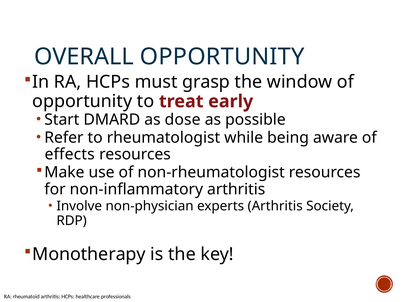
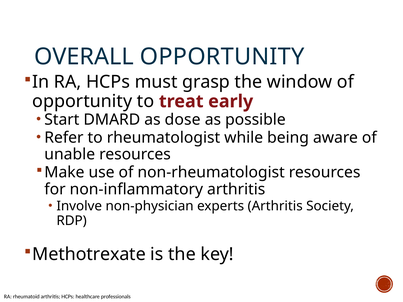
effects: effects -> unable (70, 155)
Monotherapy: Monotherapy -> Methotrexate (89, 254)
